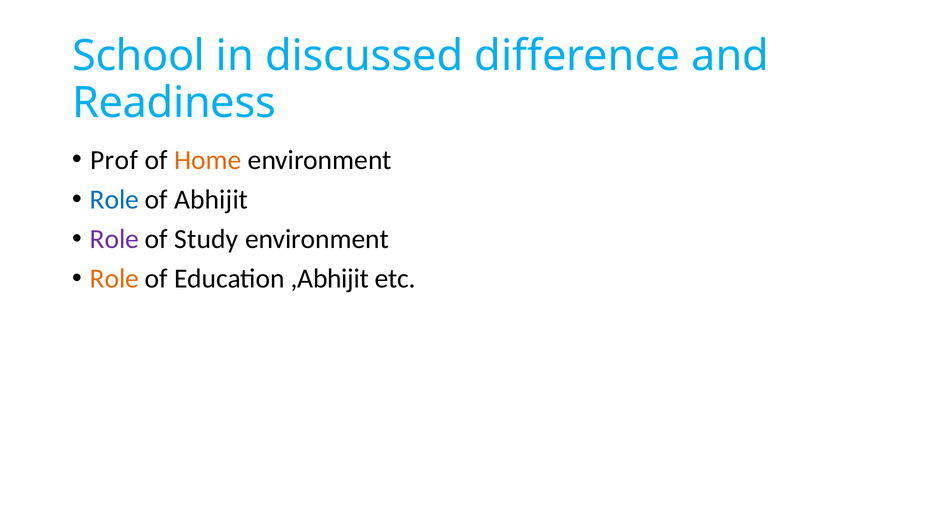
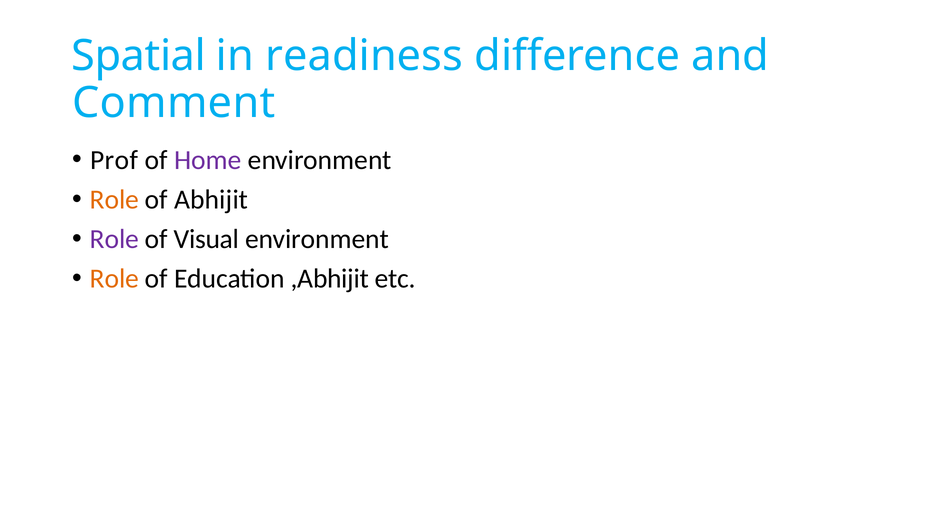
School: School -> Spatial (139, 56)
discussed: discussed -> readiness (364, 56)
Readiness: Readiness -> Comment (174, 103)
Home colour: orange -> purple (208, 160)
Role colour: blue -> orange (114, 200)
Study: Study -> Visual (207, 239)
